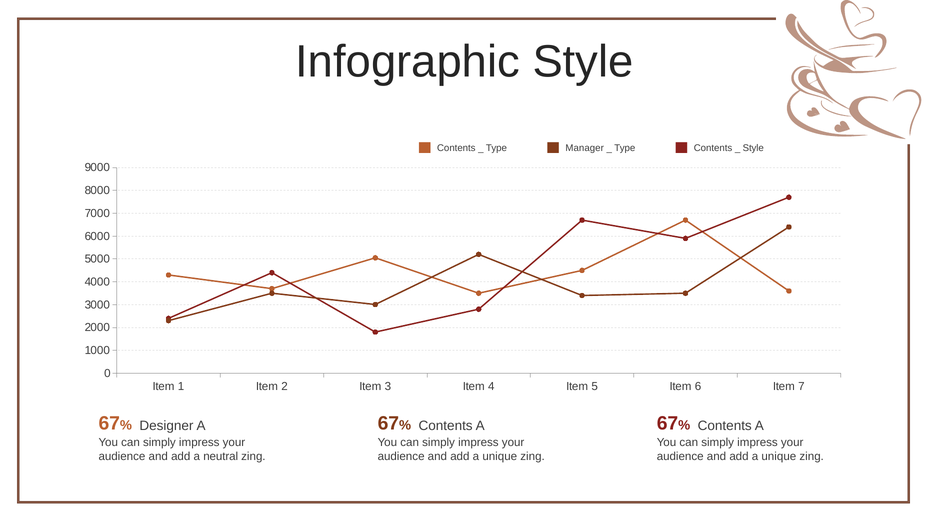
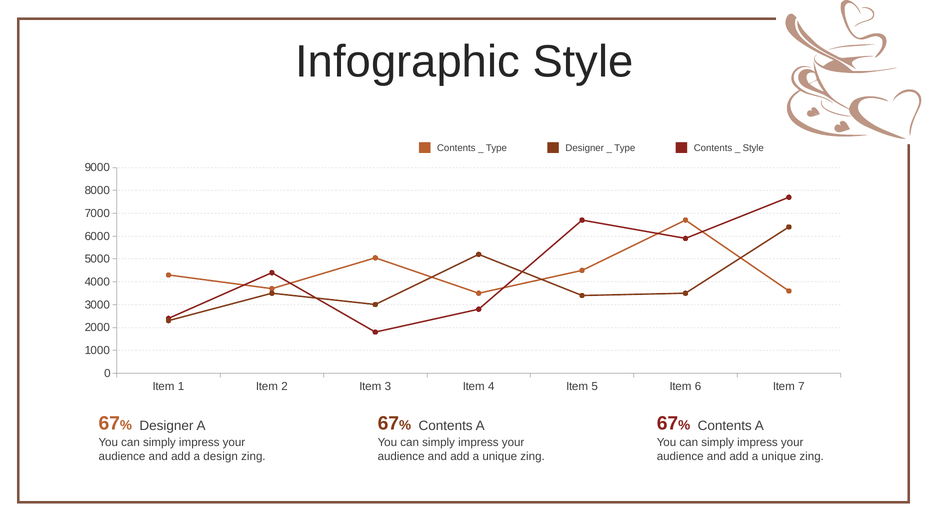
Type Manager: Manager -> Designer (585, 148)
neutral: neutral -> design (221, 457)
